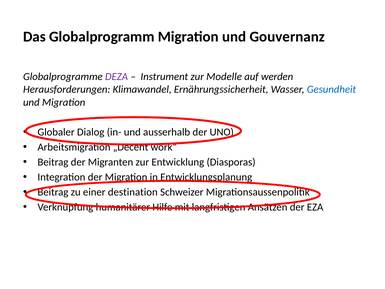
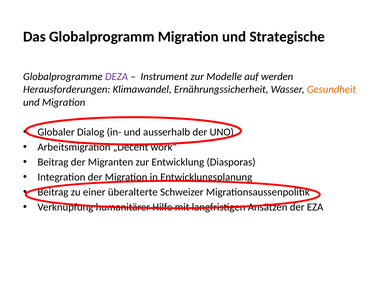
Gouvernanz: Gouvernanz -> Strategische (287, 37)
Gesundheit colour: blue -> orange (331, 89)
destination: destination -> überalterte (133, 192)
